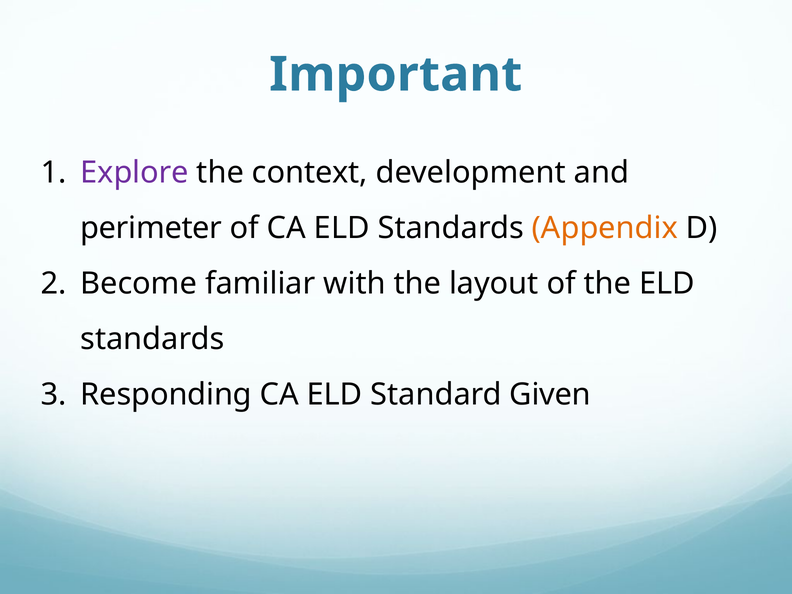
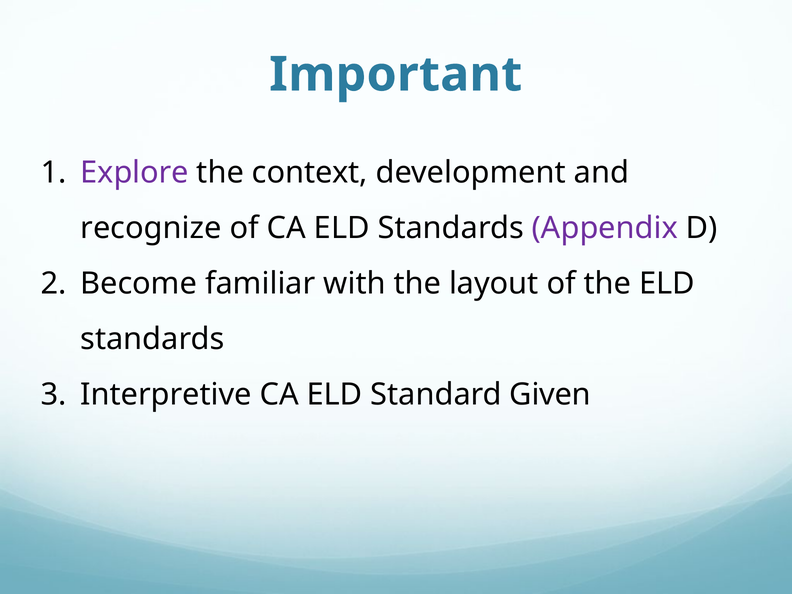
perimeter: perimeter -> recognize (151, 228)
Appendix colour: orange -> purple (605, 228)
Responding: Responding -> Interpretive (166, 395)
